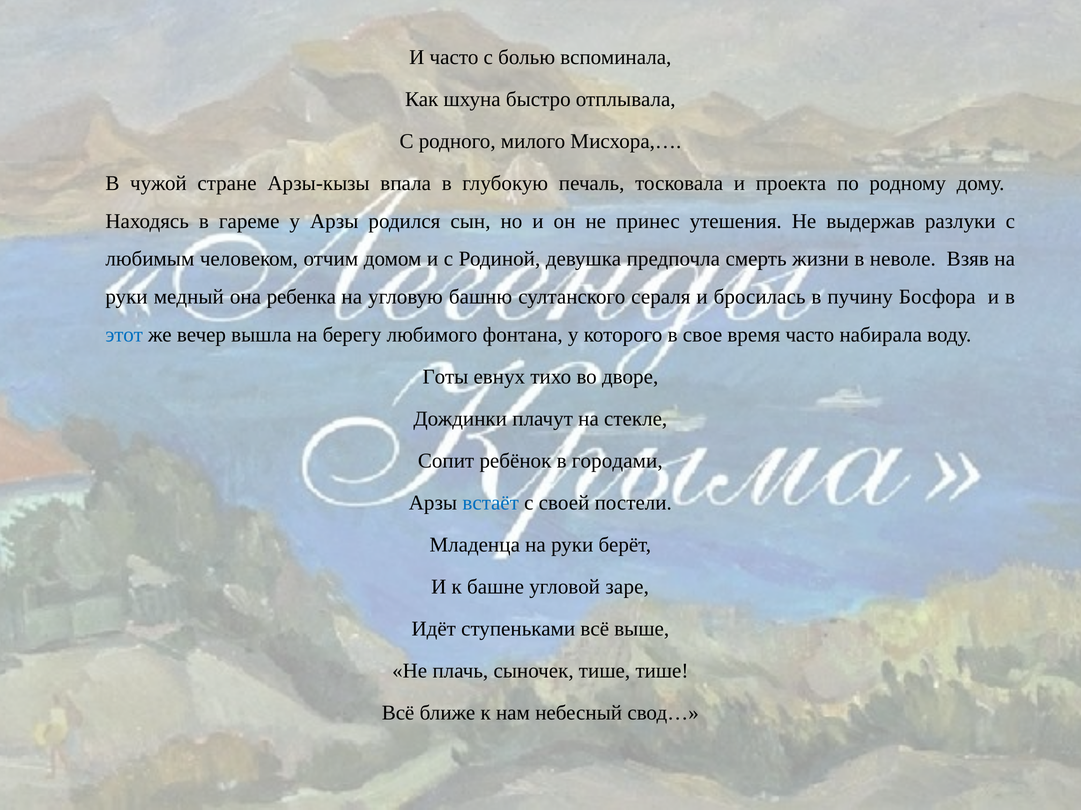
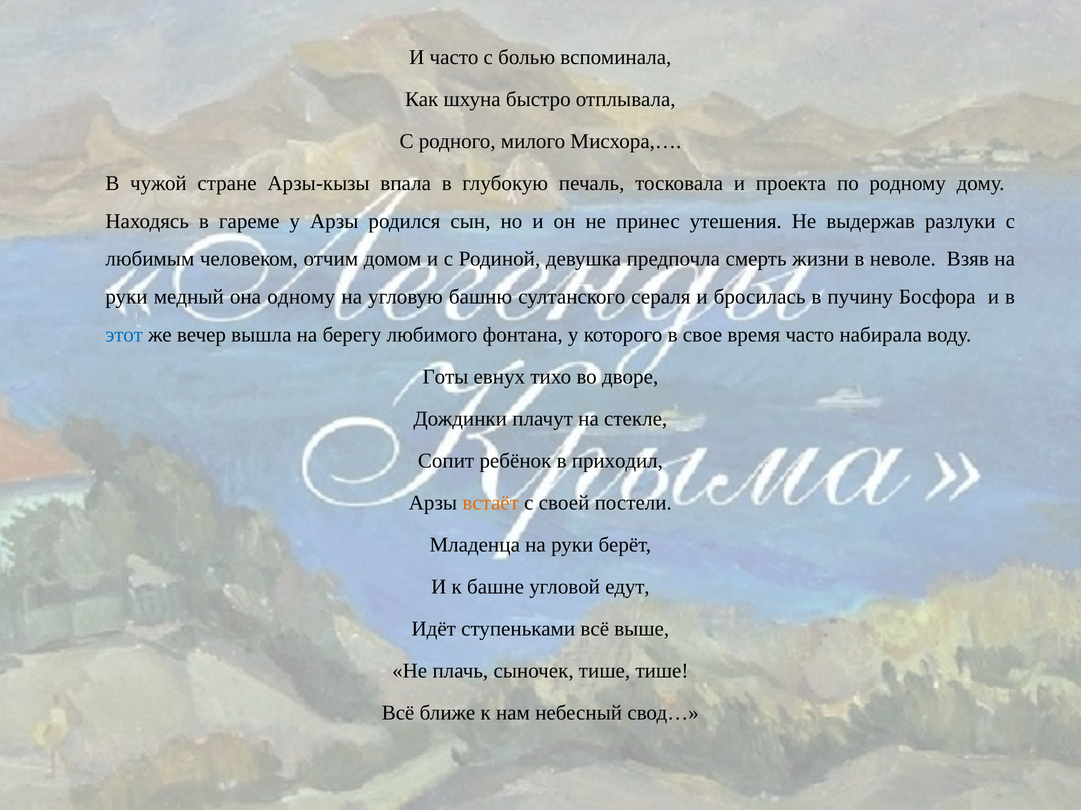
ребенка: ребенка -> одному (301, 297)
городами: городами -> приходил (617, 461)
встаёт colour: blue -> orange (491, 503)
заре: заре -> едут (627, 587)
